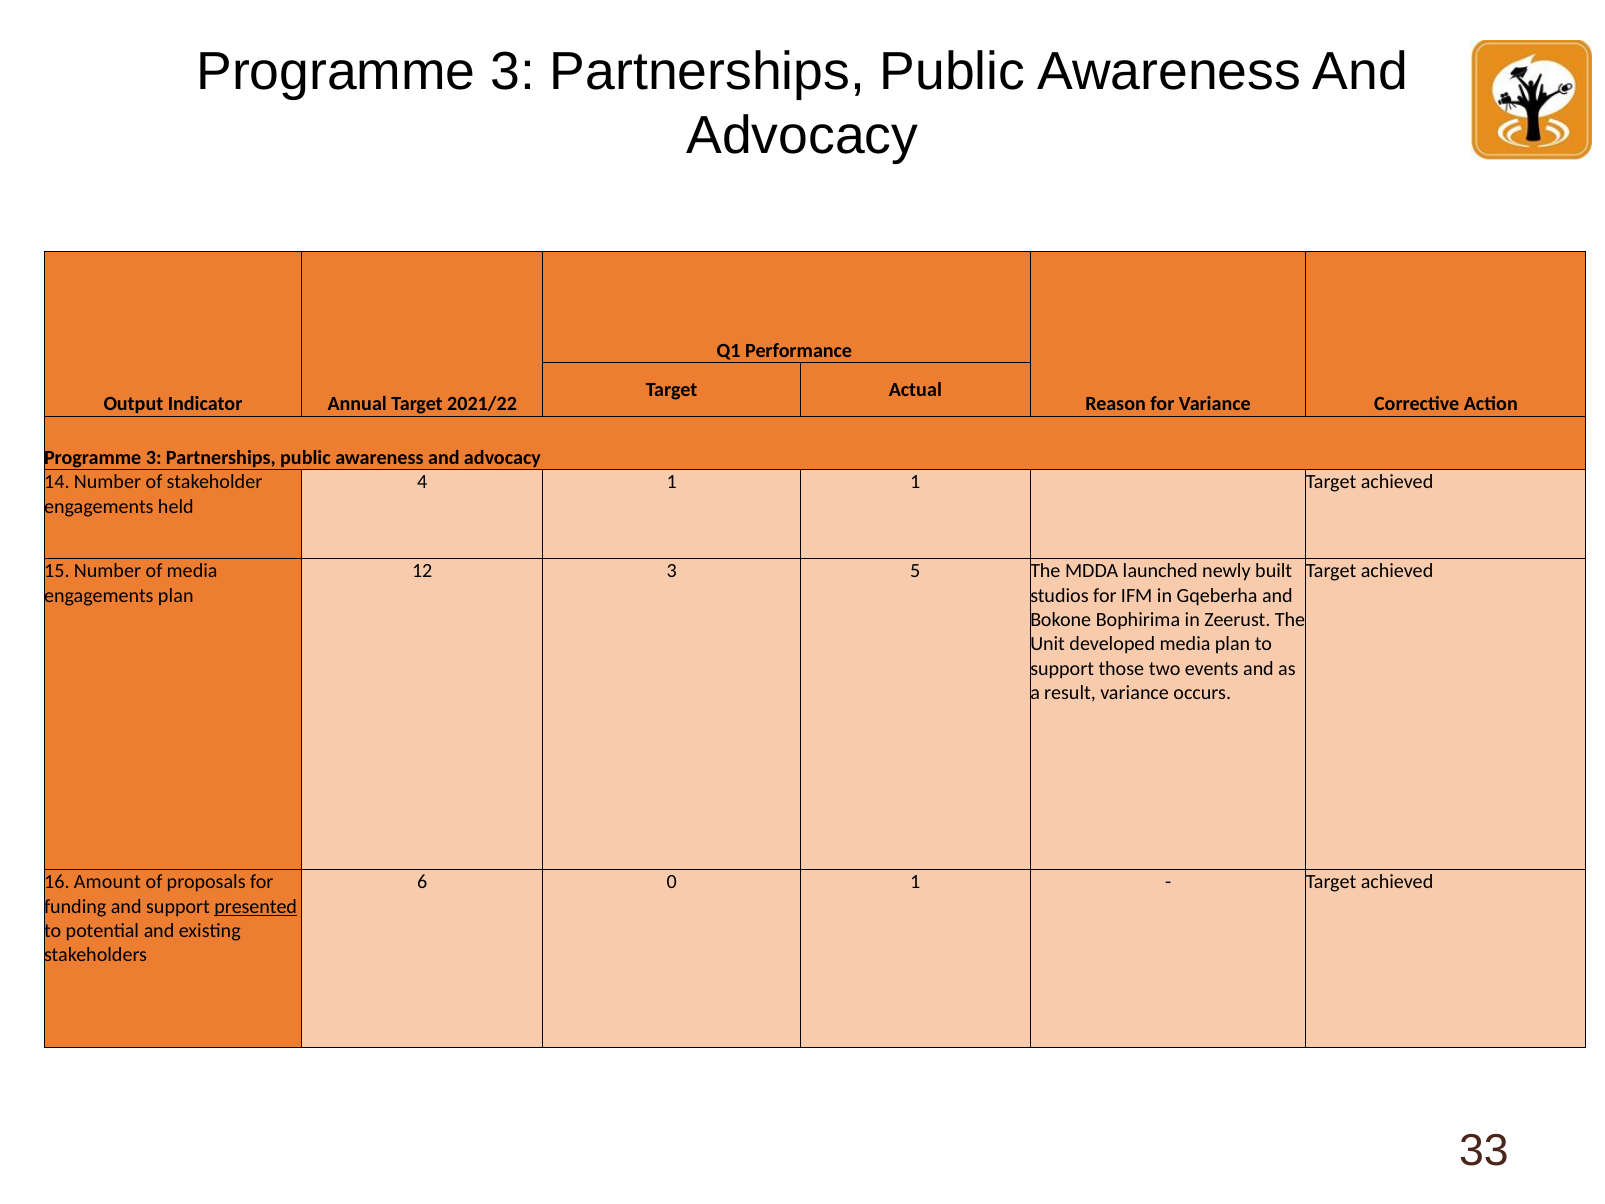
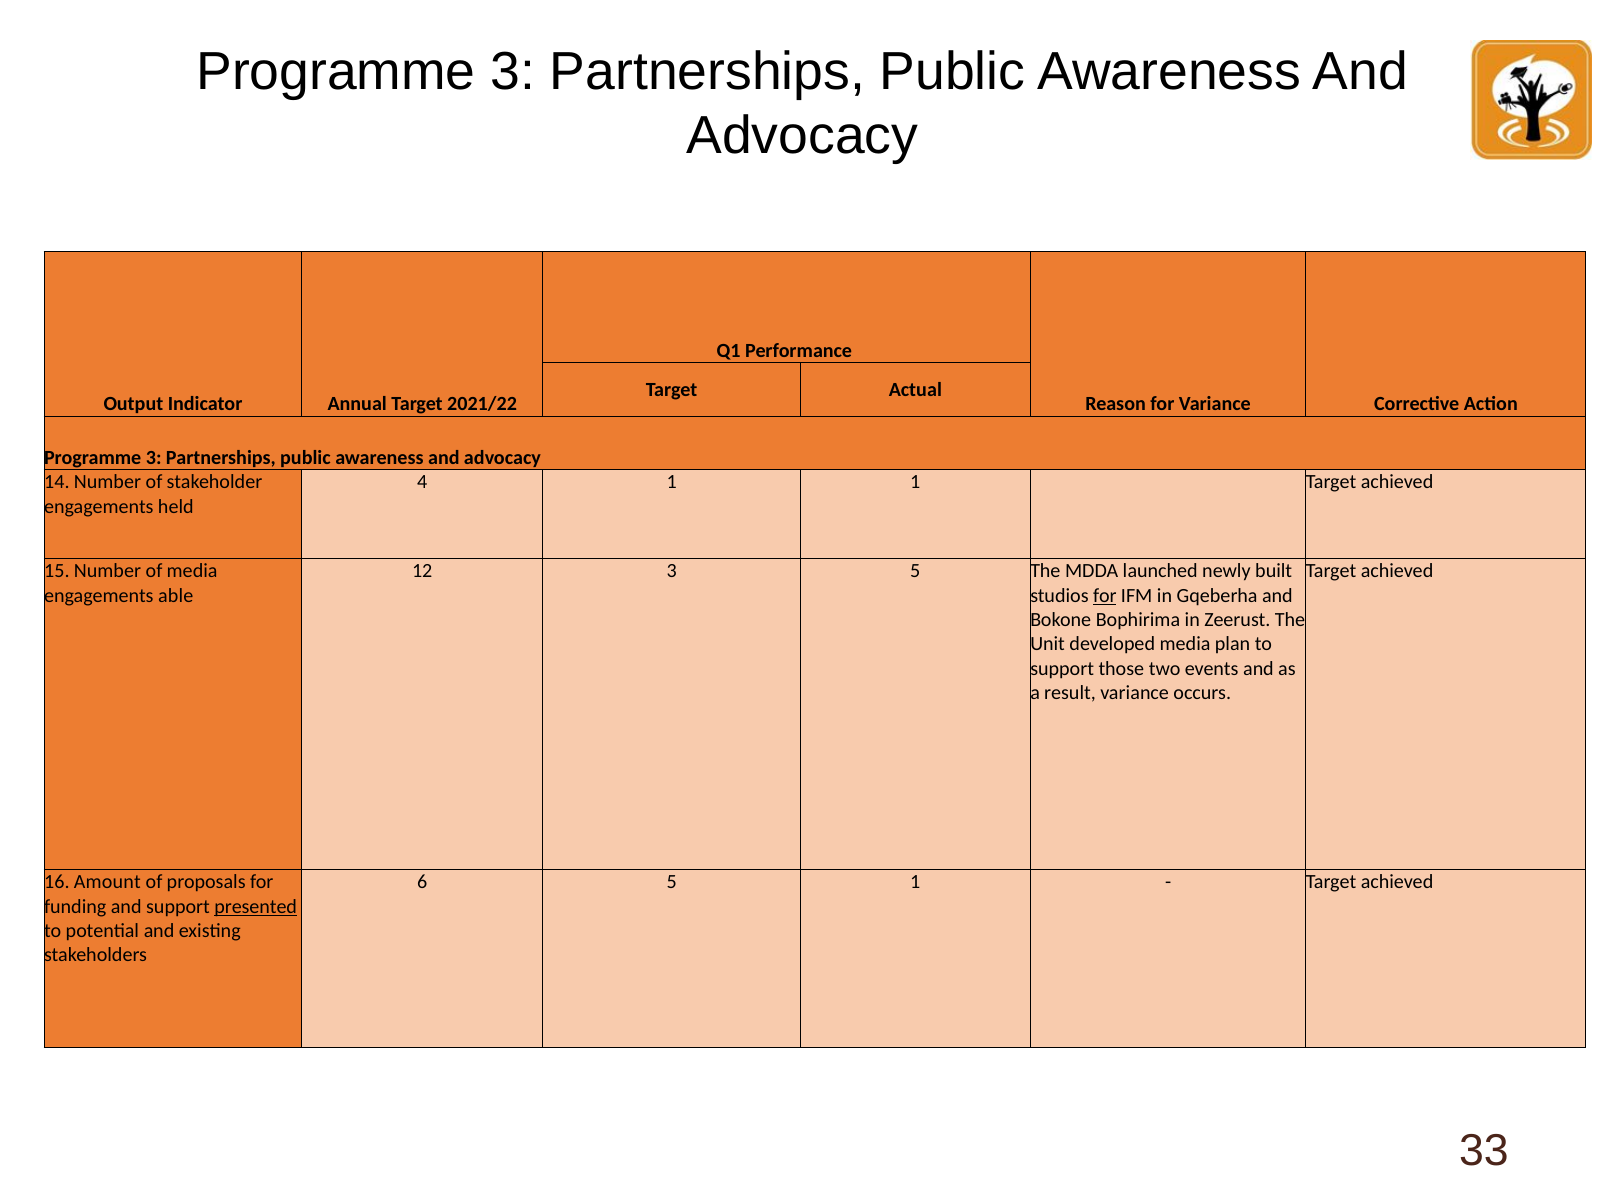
engagements plan: plan -> able (176, 595)
for underline: none -> present (1105, 595)
6 0: 0 -> 5 (672, 882)
